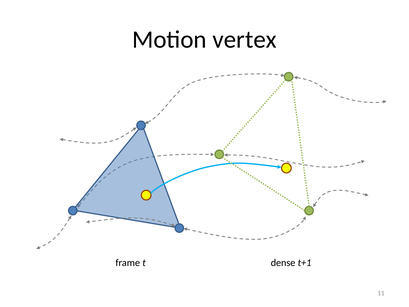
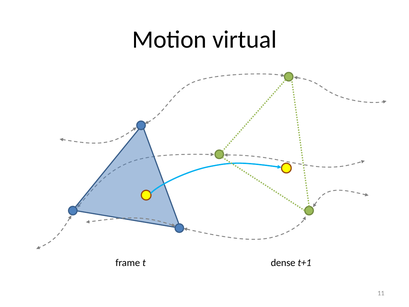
vertex: vertex -> virtual (245, 40)
